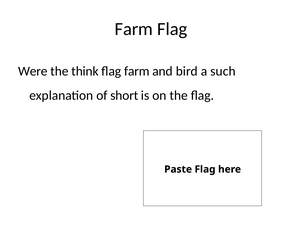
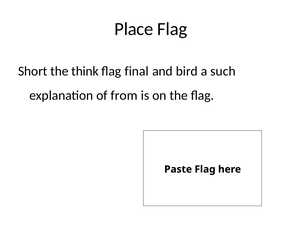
Farm: Farm -> Place (134, 29)
Were: Were -> Short (33, 71)
flag farm: farm -> final (137, 71)
short: short -> from (124, 96)
